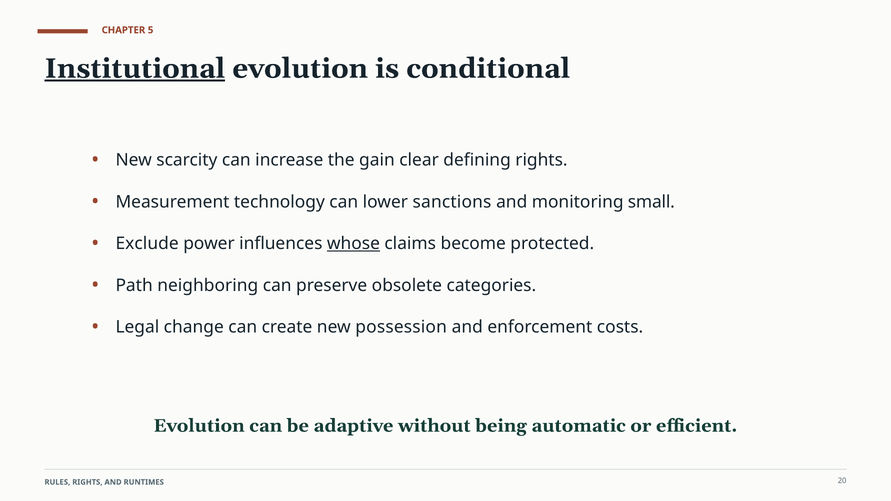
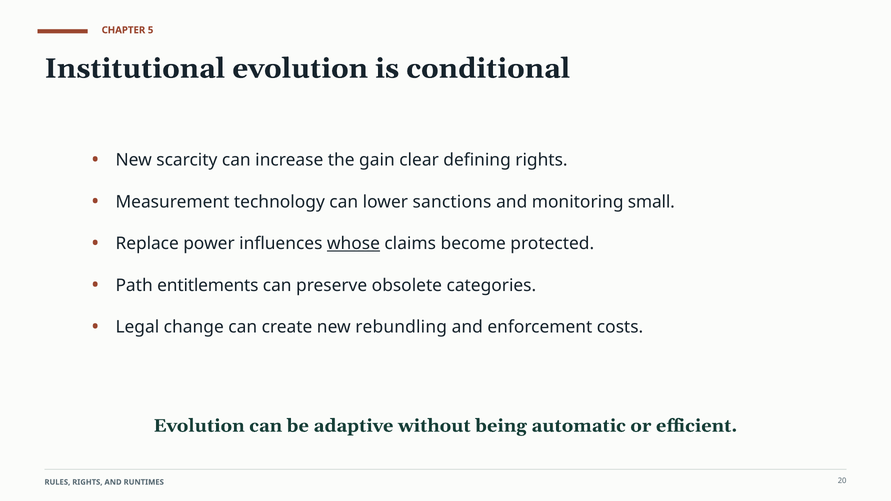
Institutional underline: present -> none (135, 69)
Exclude: Exclude -> Replace (147, 244)
neighboring: neighboring -> entitlements (208, 286)
possession: possession -> rebundling (401, 327)
